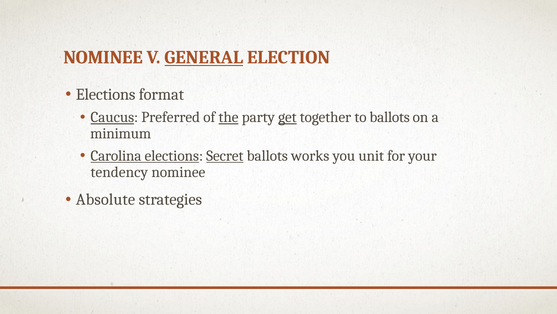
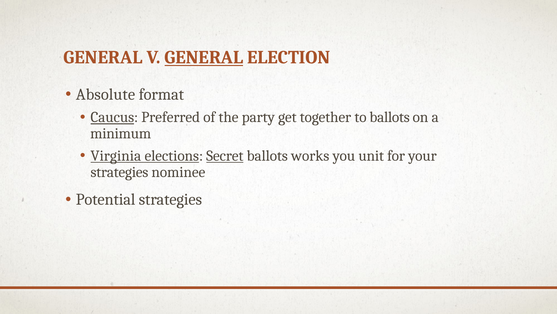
NOMINEE: NOMINEE -> GENERAL (103, 57)
Elections: Elections -> Absolute (105, 94)
the underline: present -> none (229, 117)
get underline: present -> none (287, 117)
Carolina: Carolina -> Virginia (116, 156)
tendency: tendency -> strategies (119, 172)
Absolute: Absolute -> Potential (106, 199)
